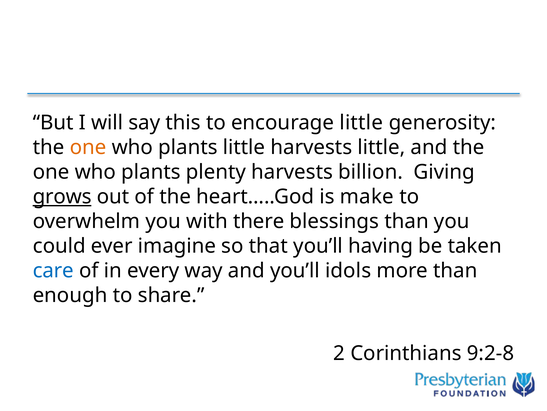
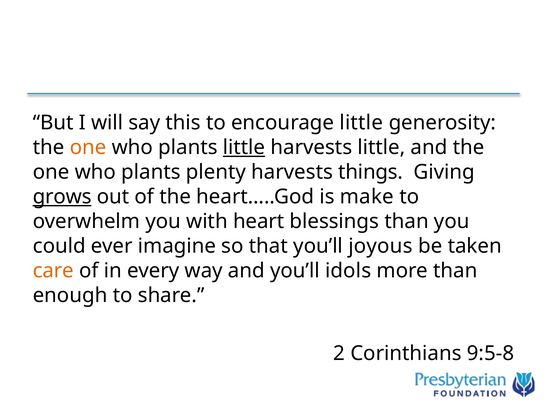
little underline: none -> present (244, 147)
billion: billion -> things (371, 172)
there: there -> heart (259, 221)
having: having -> joyous (381, 246)
care colour: blue -> orange (53, 270)
9:2-8: 9:2-8 -> 9:5-8 (490, 353)
